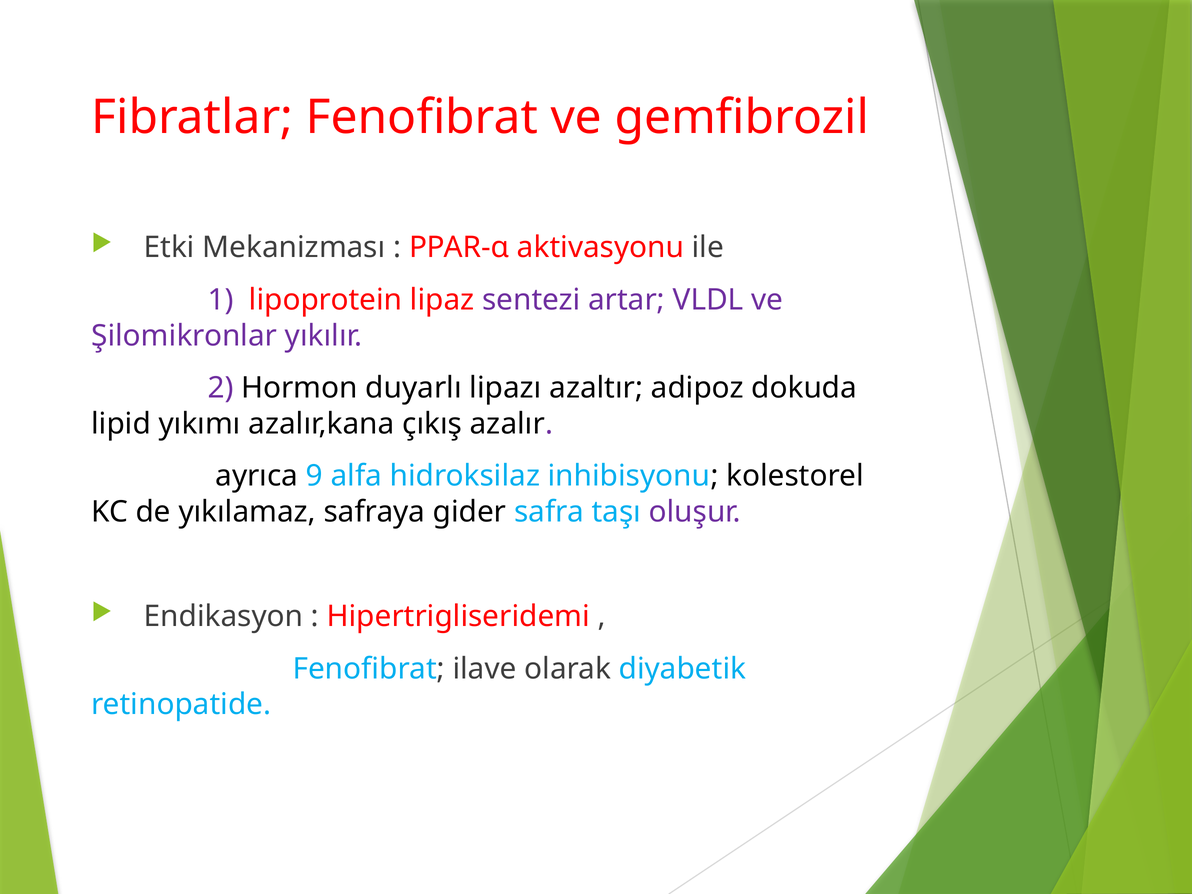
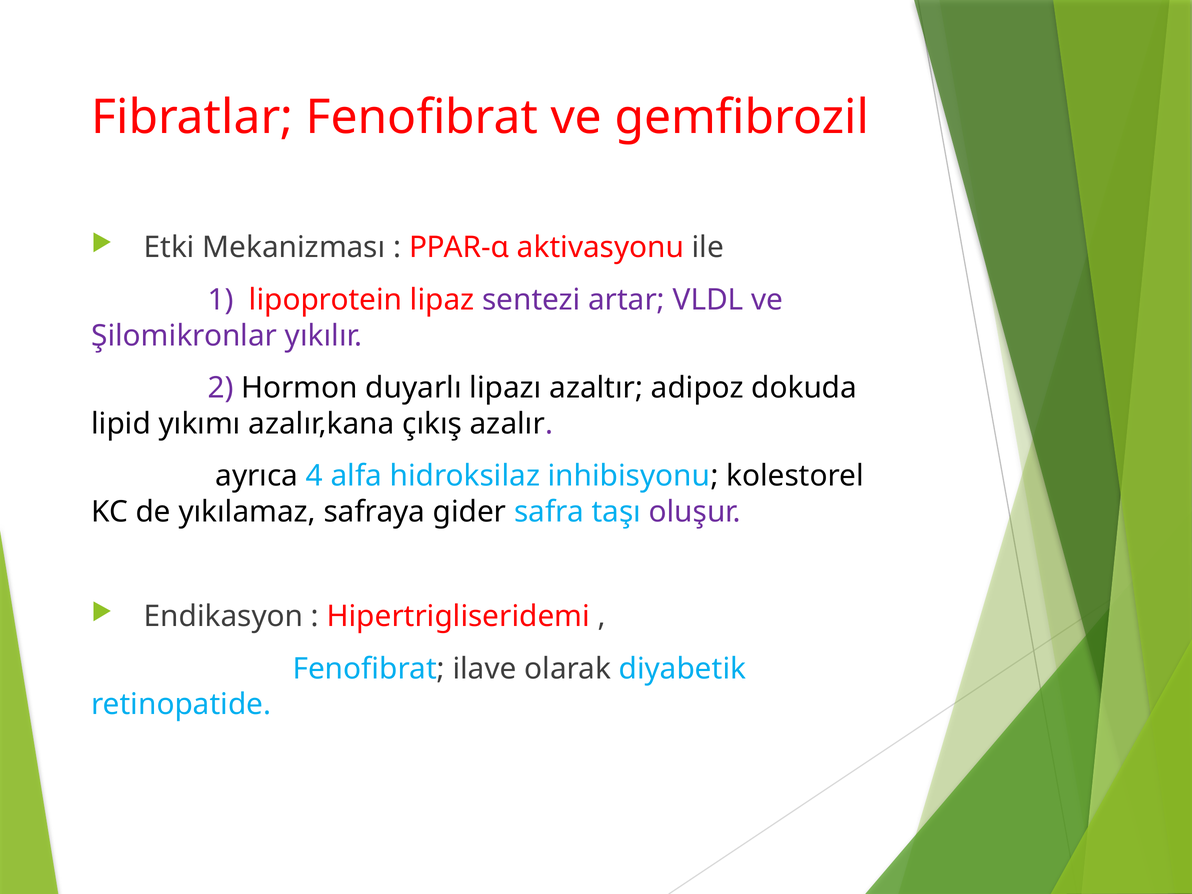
9: 9 -> 4 (314, 476)
